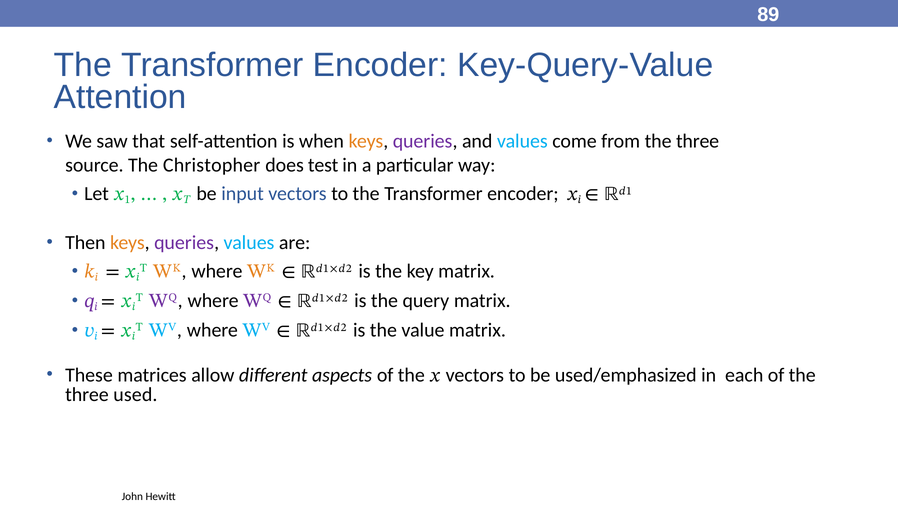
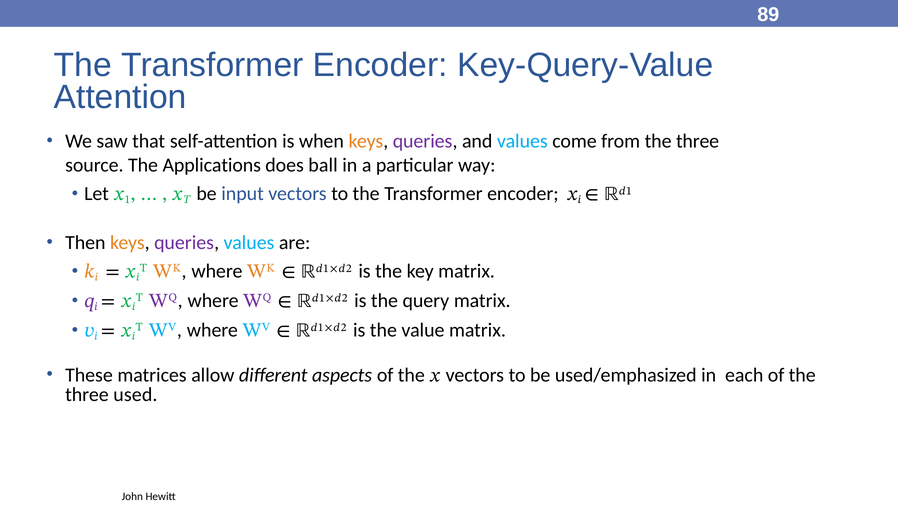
Christopher: Christopher -> Applications (212, 165)
test: test -> ball (323, 165)
